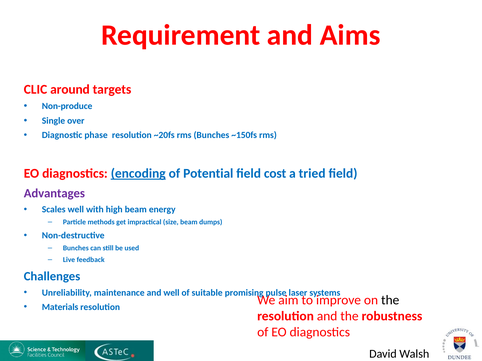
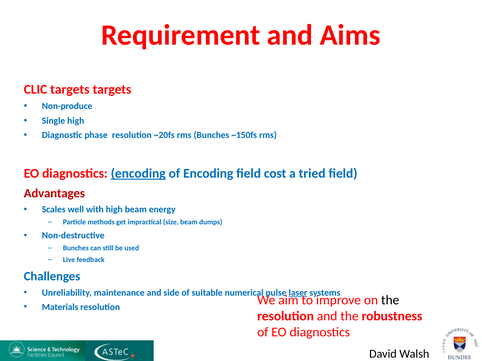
CLIC around: around -> targets (70, 90)
Single over: over -> high (76, 121)
of Potential: Potential -> Encoding (208, 174)
Advantages colour: purple -> red (54, 194)
and well: well -> side (171, 293)
promising: promising -> numerical (244, 293)
laser underline: none -> present (298, 293)
